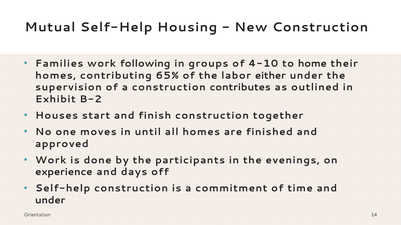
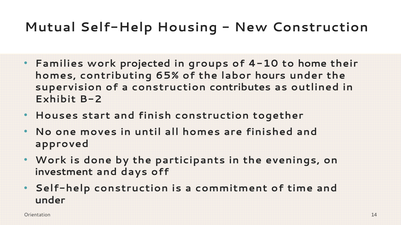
following: following -> projected (145, 64)
either: either -> hours (270, 76)
experience: experience -> investment (64, 172)
